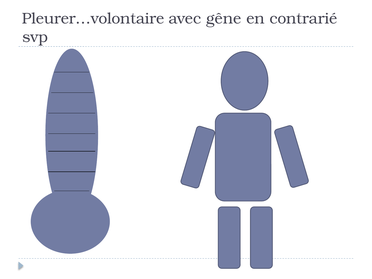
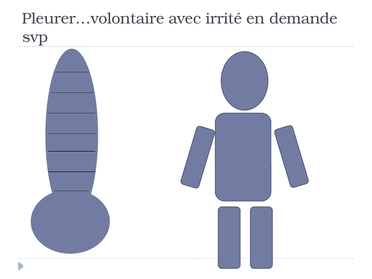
gêne: gêne -> irrité (224, 18)
contrarié: contrarié -> demande (303, 18)
